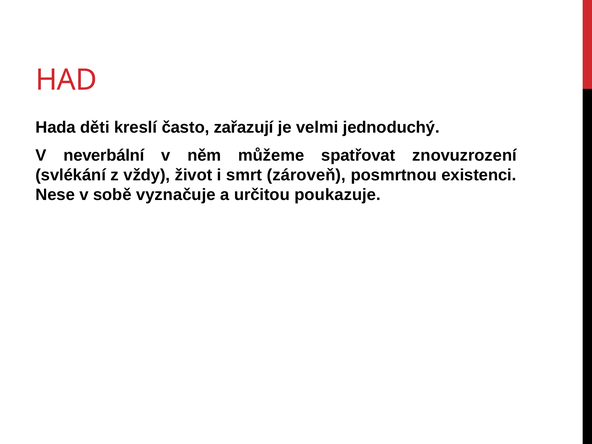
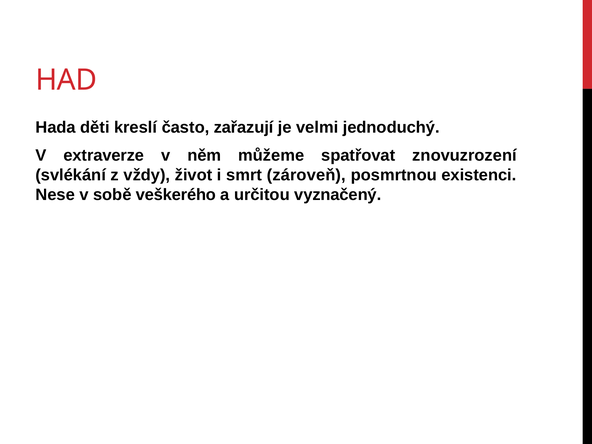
neverbální: neverbální -> extraverze (104, 155)
vyznačuje: vyznačuje -> veškerého (176, 195)
poukazuje: poukazuje -> vyznačený (338, 195)
